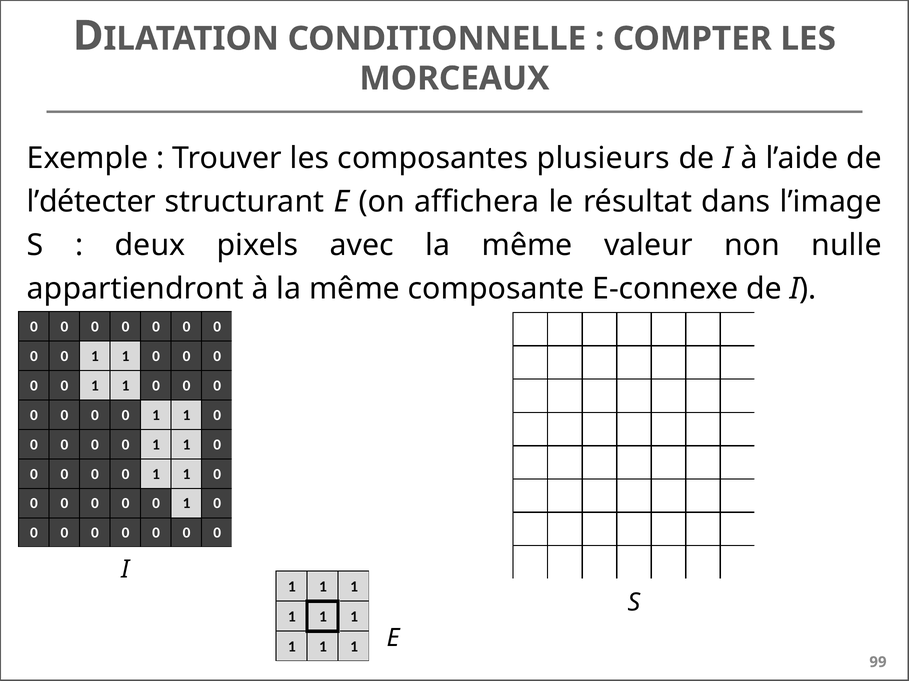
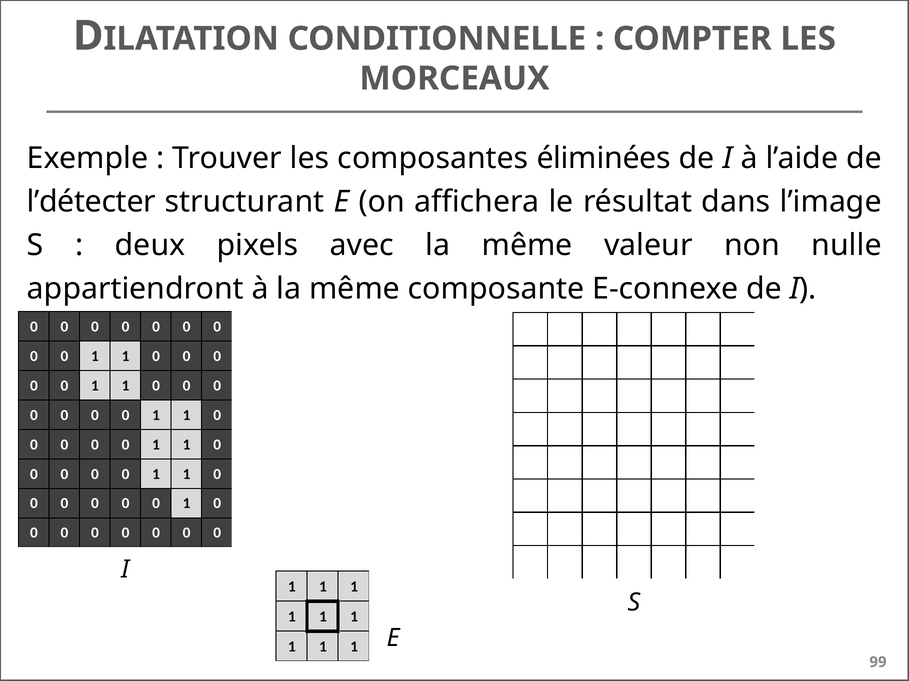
plusieurs: plusieurs -> éliminées (604, 158)
